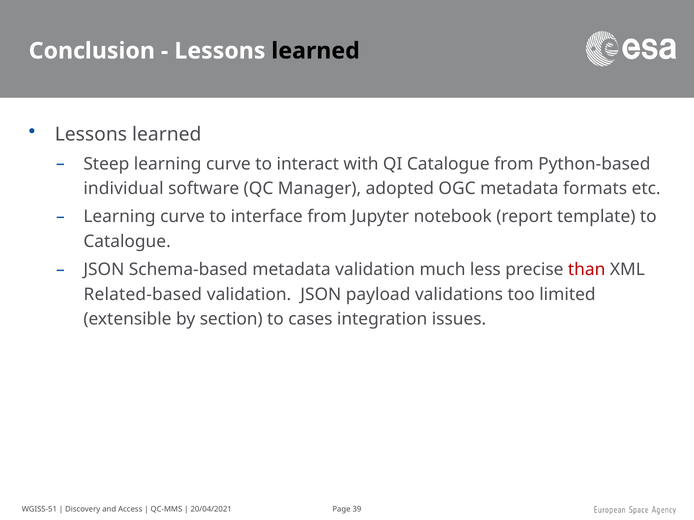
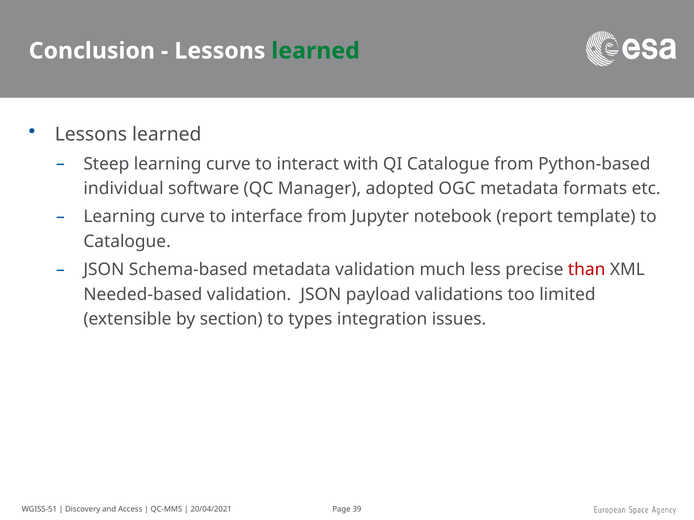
learned colour: black -> green (316, 51)
Related-based: Related-based -> Needed-based (143, 295)
cases: cases -> types (310, 319)
